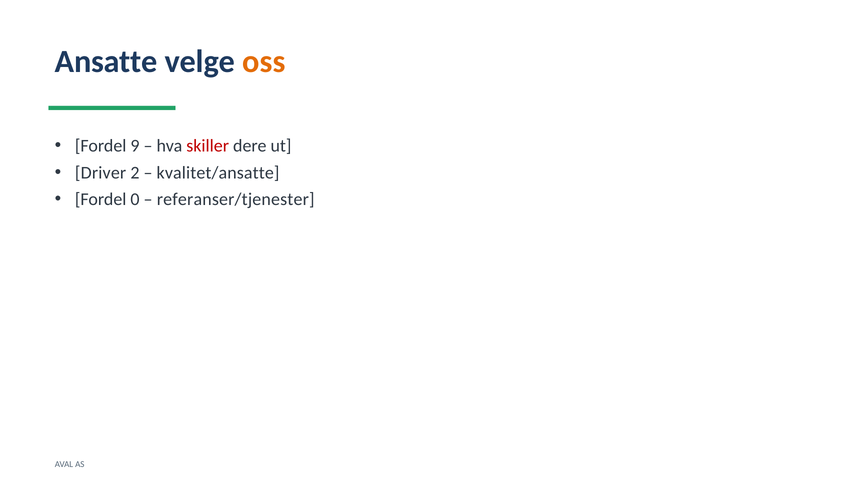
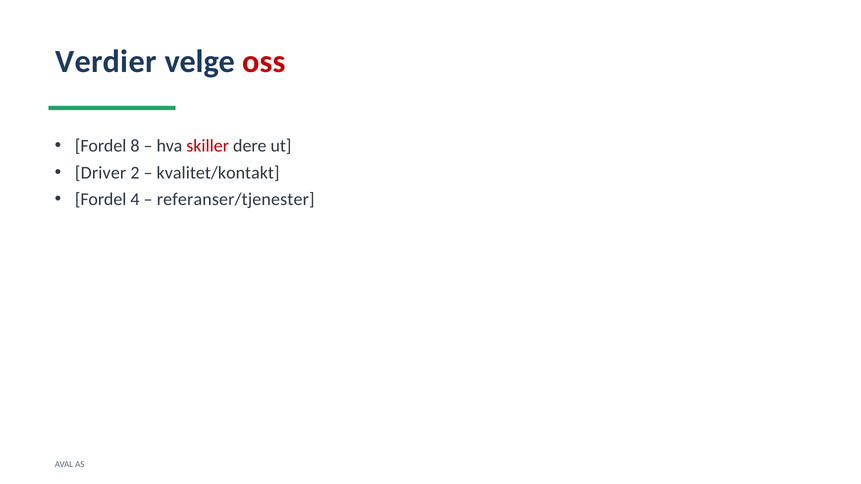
Ansatte: Ansatte -> Verdier (106, 61)
oss colour: orange -> red (264, 61)
9: 9 -> 8 (135, 146)
kvalitet/ansatte: kvalitet/ansatte -> kvalitet/kontakt (218, 173)
0: 0 -> 4 (135, 200)
